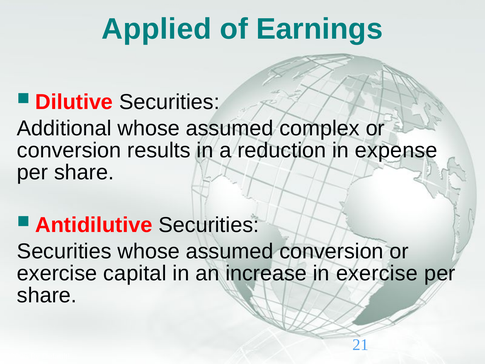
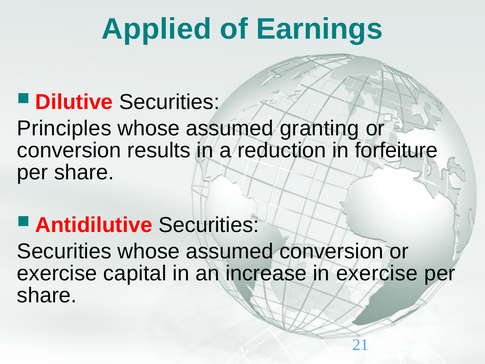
Additional: Additional -> Principles (64, 128)
complex: complex -> granting (319, 128)
expense: expense -> forfeiture (396, 150)
